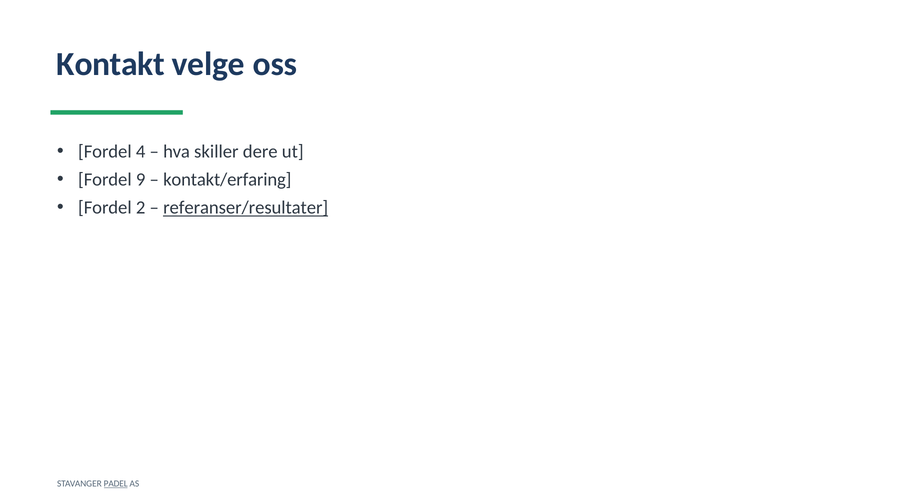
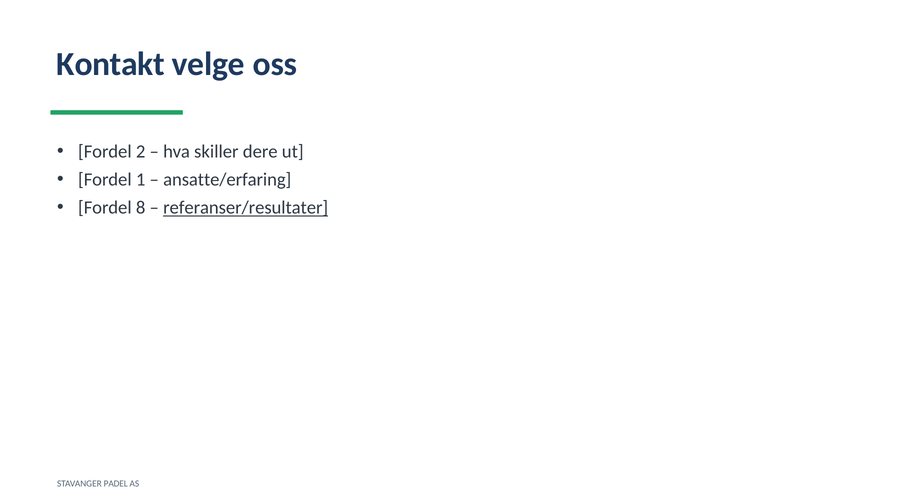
4: 4 -> 2 (141, 152)
9: 9 -> 1 (141, 180)
kontakt/erfaring: kontakt/erfaring -> ansatte/erfaring (227, 180)
2: 2 -> 8 (141, 208)
PADEL underline: present -> none (116, 484)
